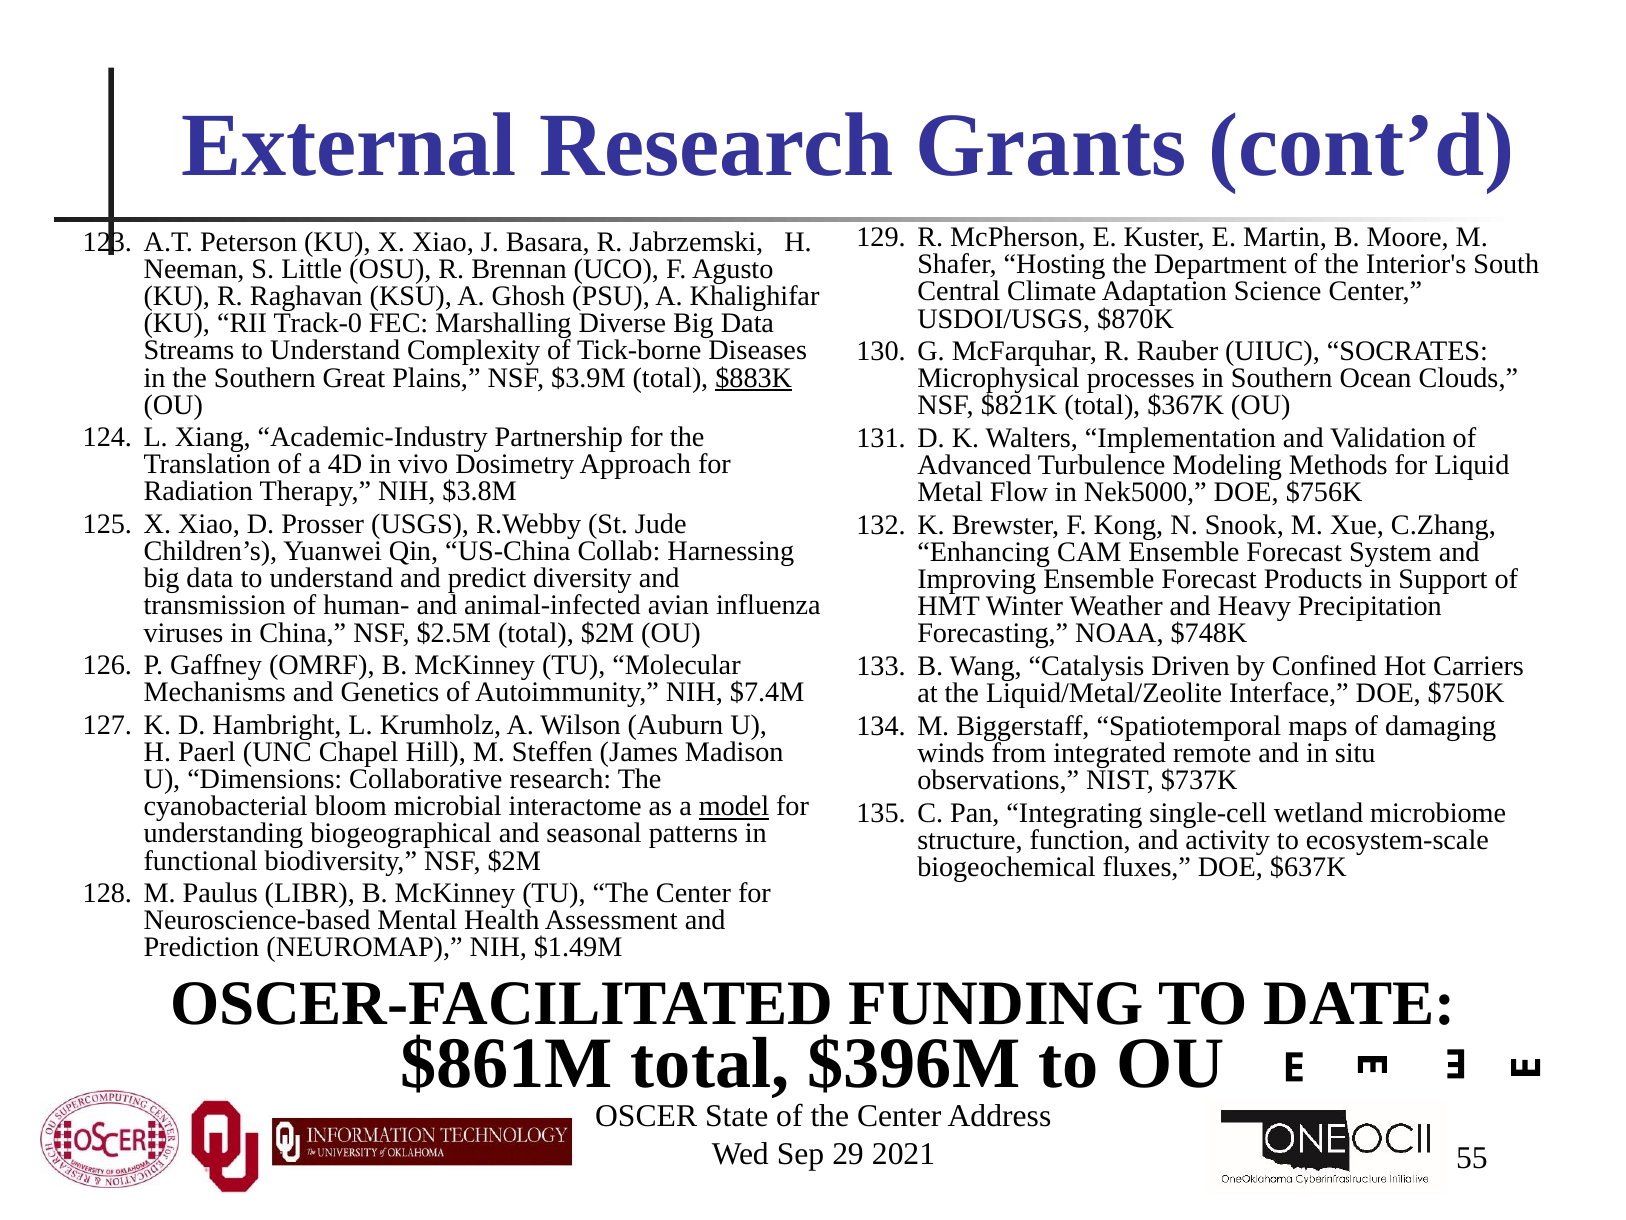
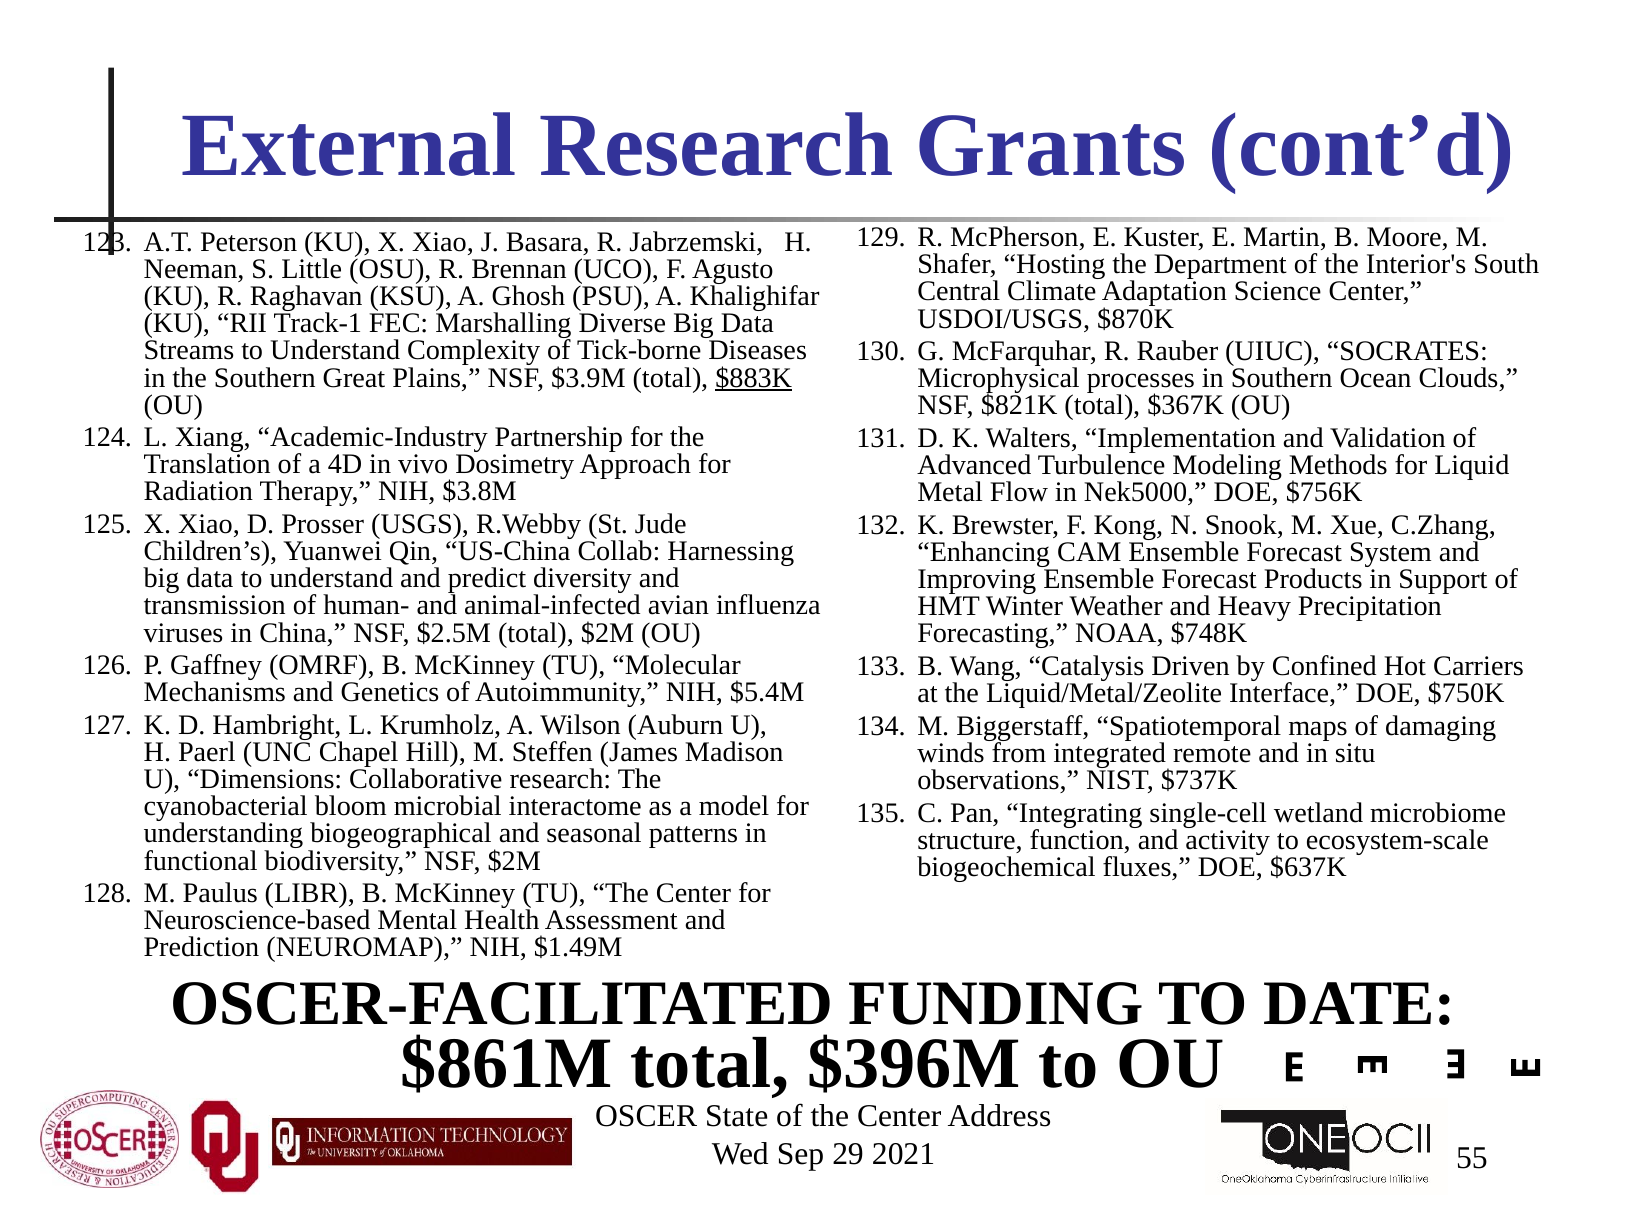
Track-0: Track-0 -> Track-1 (318, 323)
$7.4M: $7.4M -> $5.4M (767, 692)
model underline: present -> none (734, 806)
